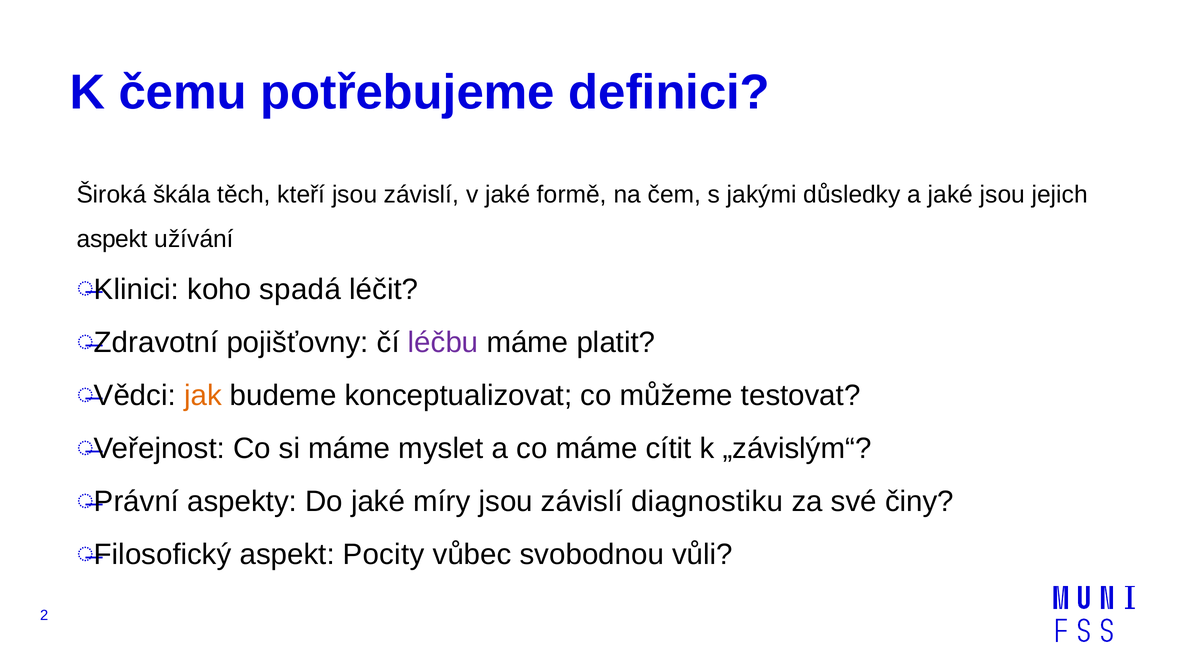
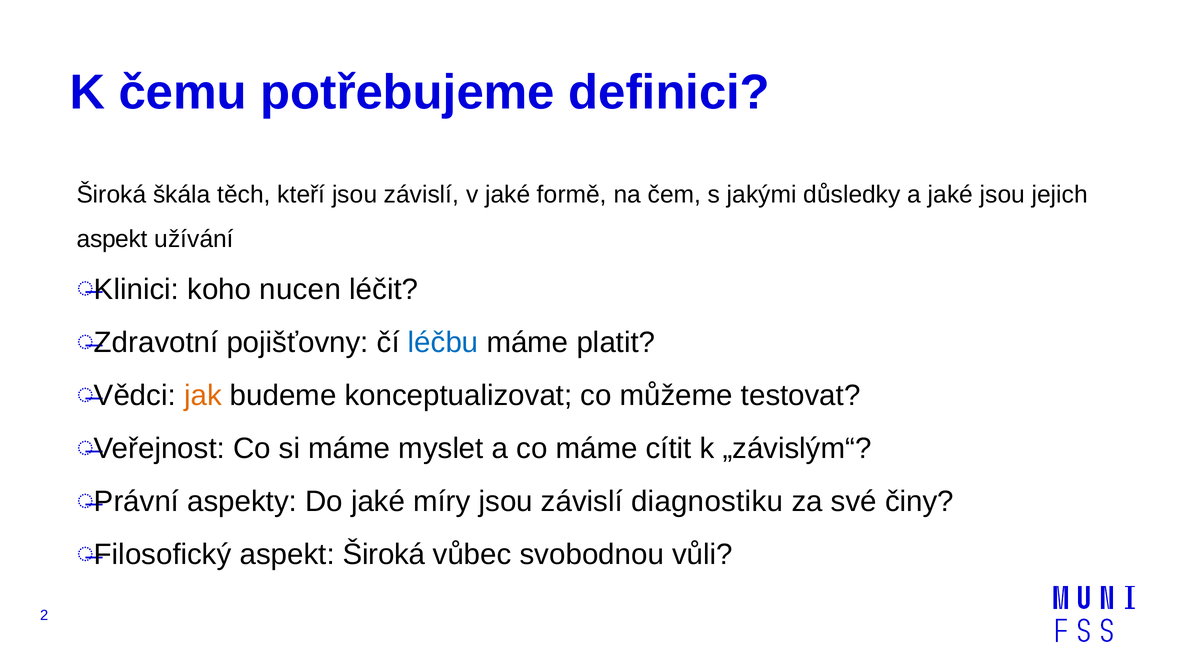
spadá: spadá -> nucen (300, 289)
léčbu colour: purple -> blue (443, 343)
aspekt Pocity: Pocity -> Široká (384, 555)
